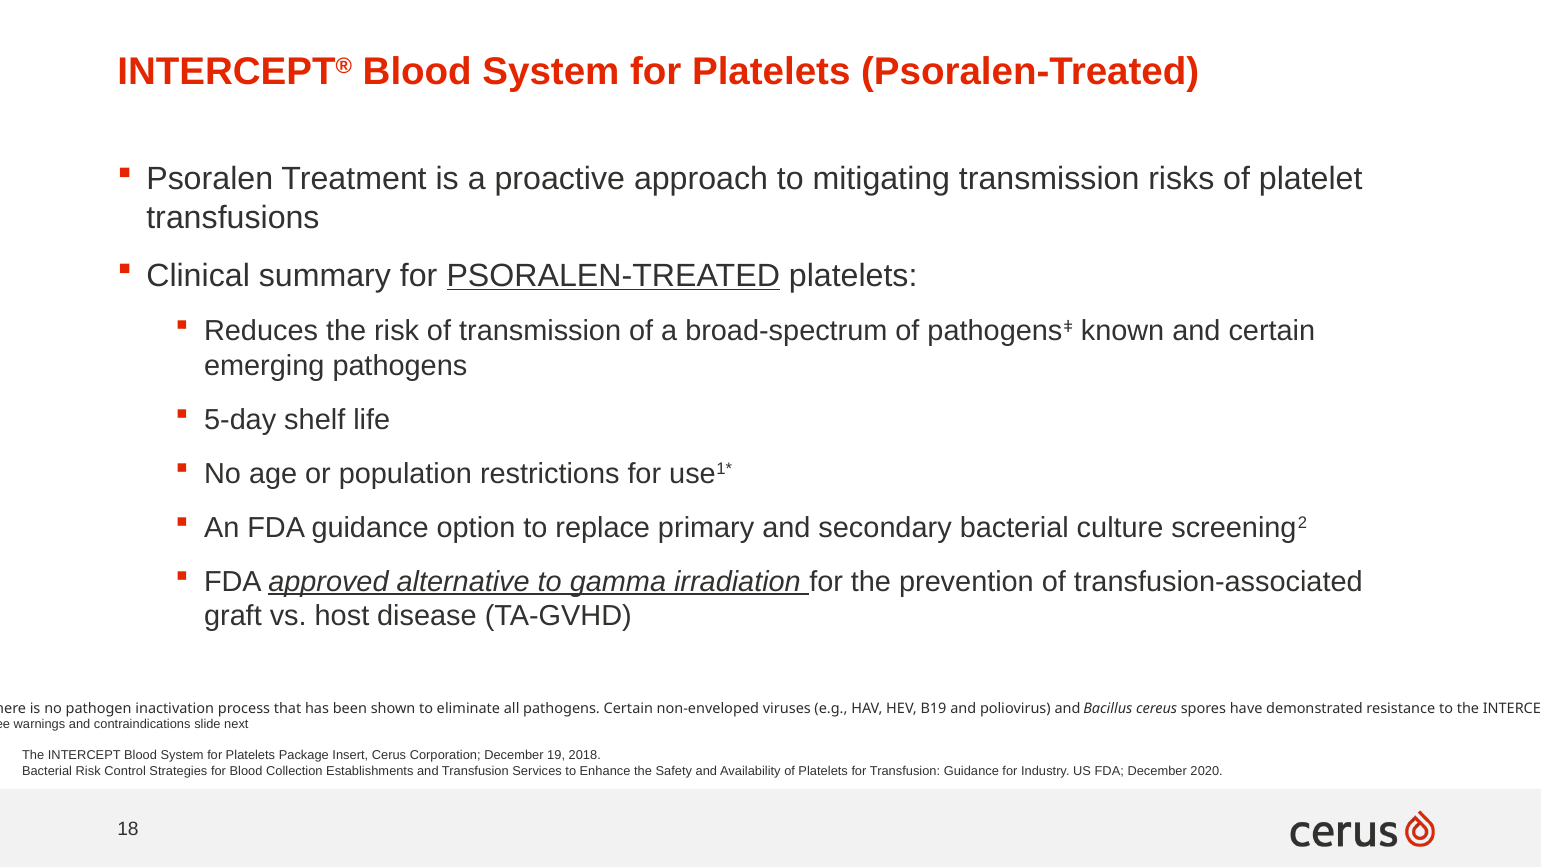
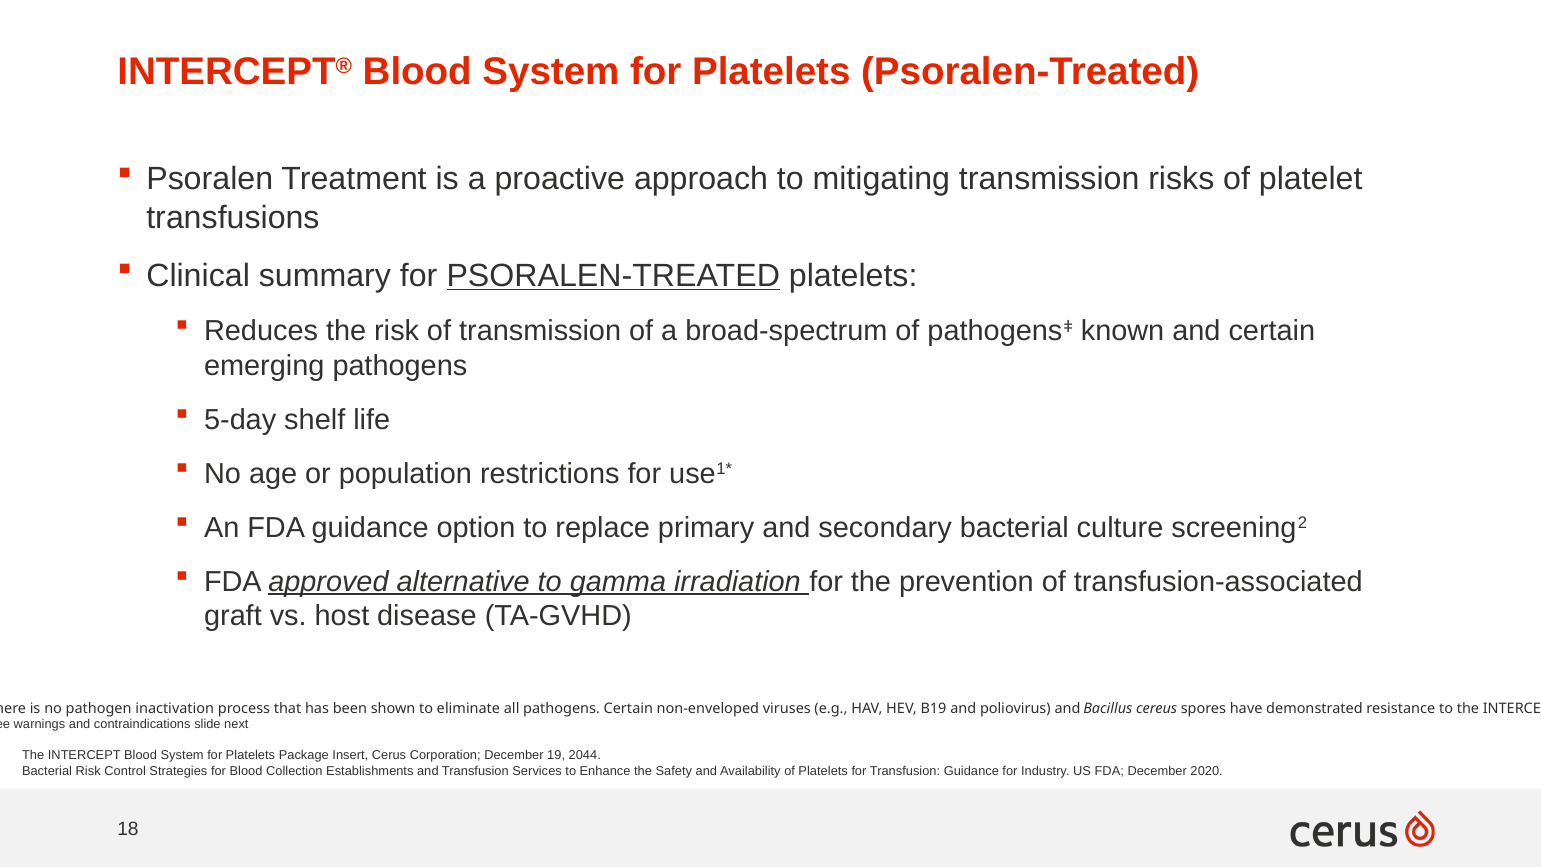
2018: 2018 -> 2044 (585, 755)
